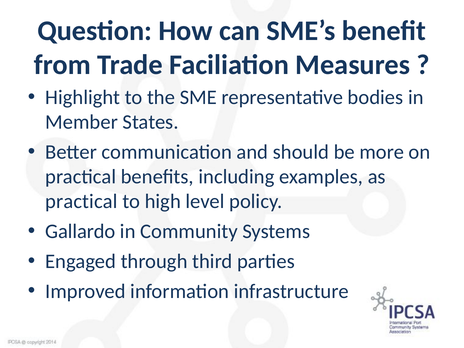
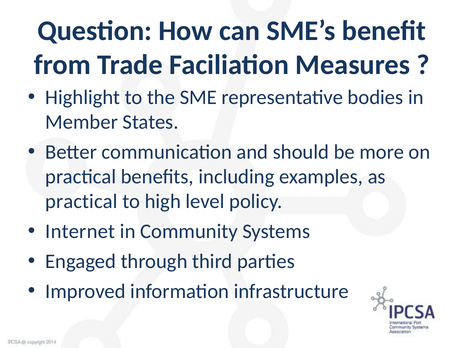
Gallardo: Gallardo -> Internet (80, 231)
